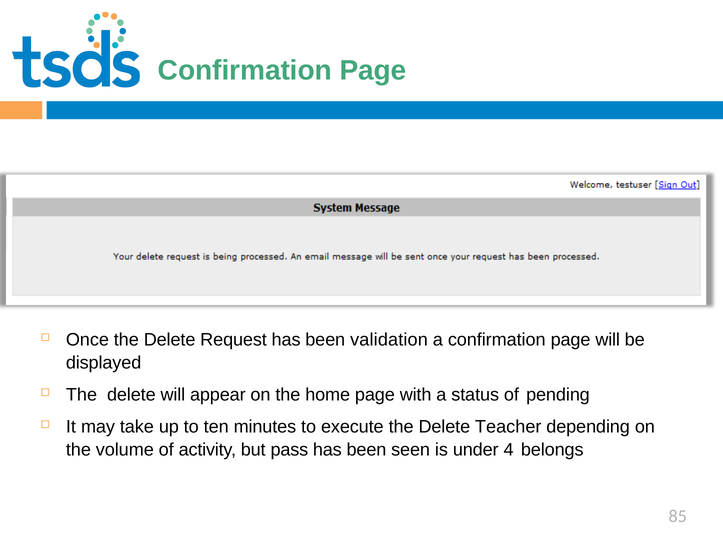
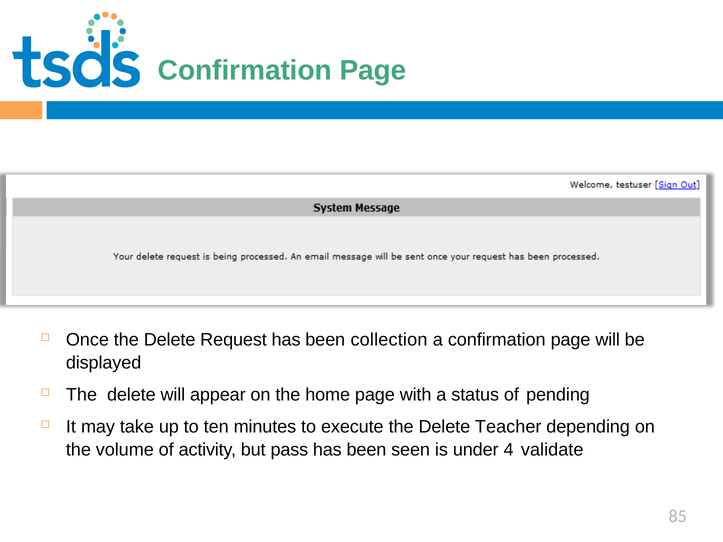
validation: validation -> collection (389, 340)
belongs: belongs -> validate (552, 450)
